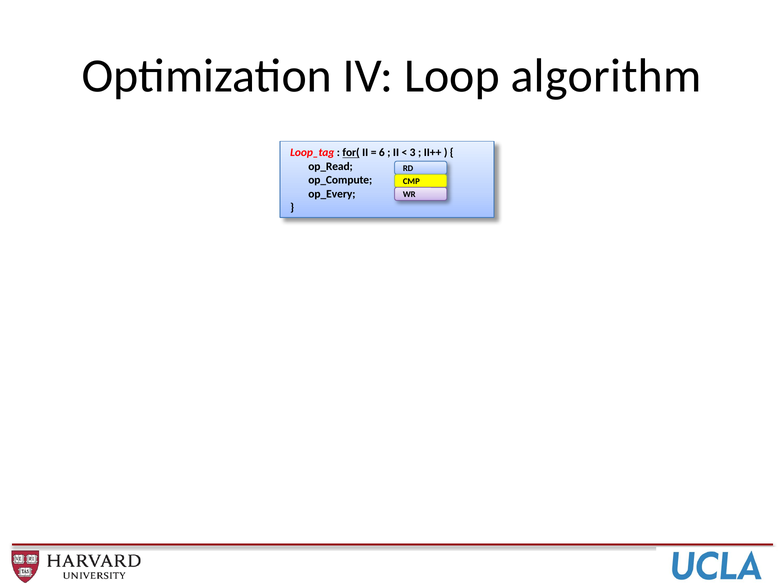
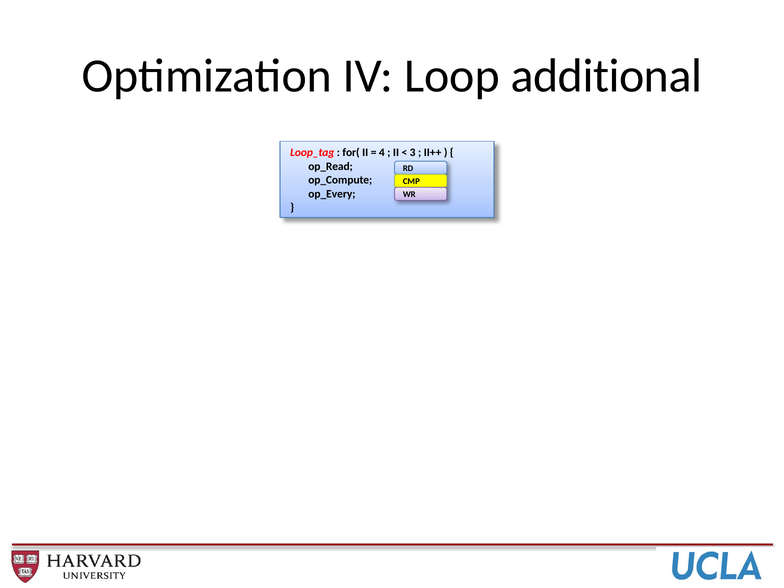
algorithm: algorithm -> additional (606, 76)
for( underline: present -> none (351, 153)
6: 6 -> 4 (382, 153)
